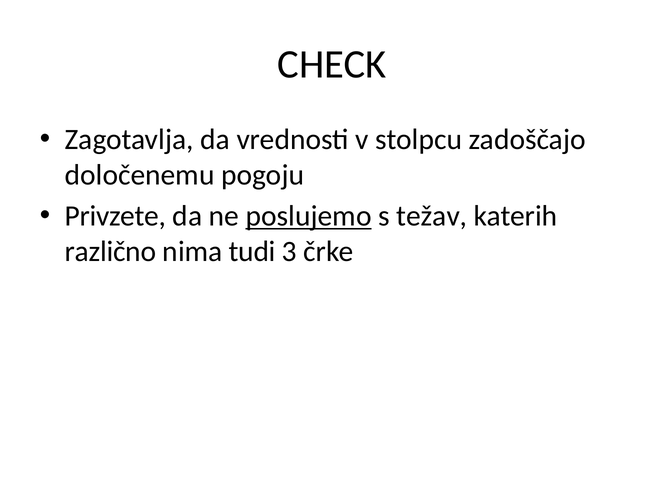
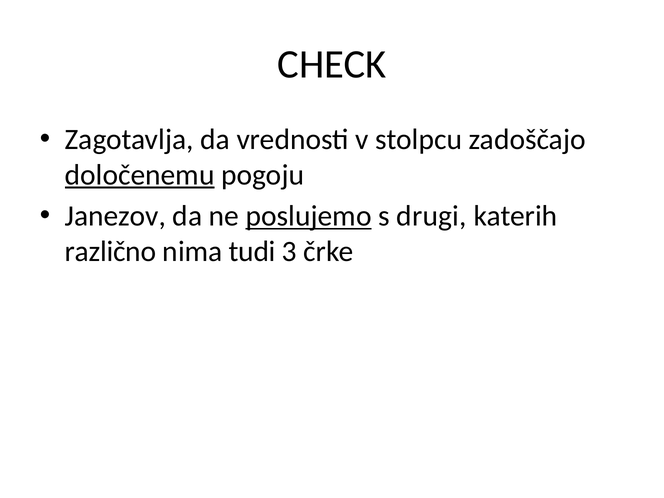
določenemu underline: none -> present (140, 175)
Privzete: Privzete -> Janezov (115, 216)
težav: težav -> drugi (432, 216)
